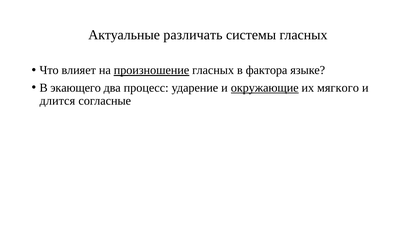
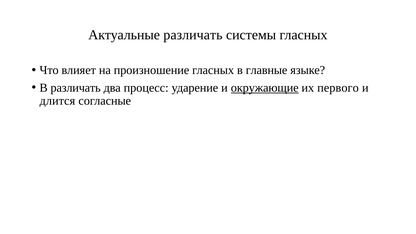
произношение underline: present -> none (151, 70)
фактора: фактора -> главные (267, 70)
В экающего: экающего -> различать (76, 88)
мягкого: мягкого -> первого (338, 88)
